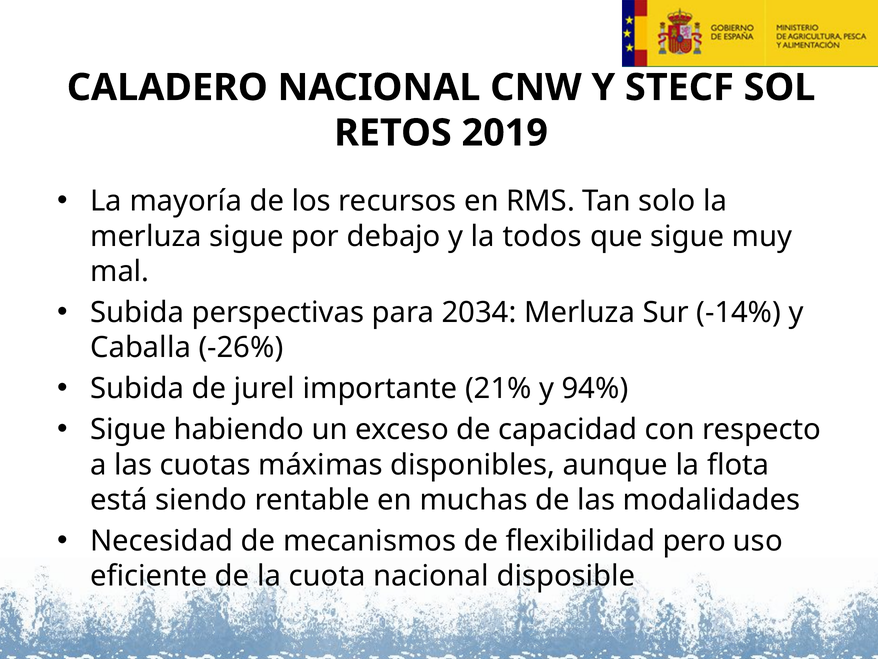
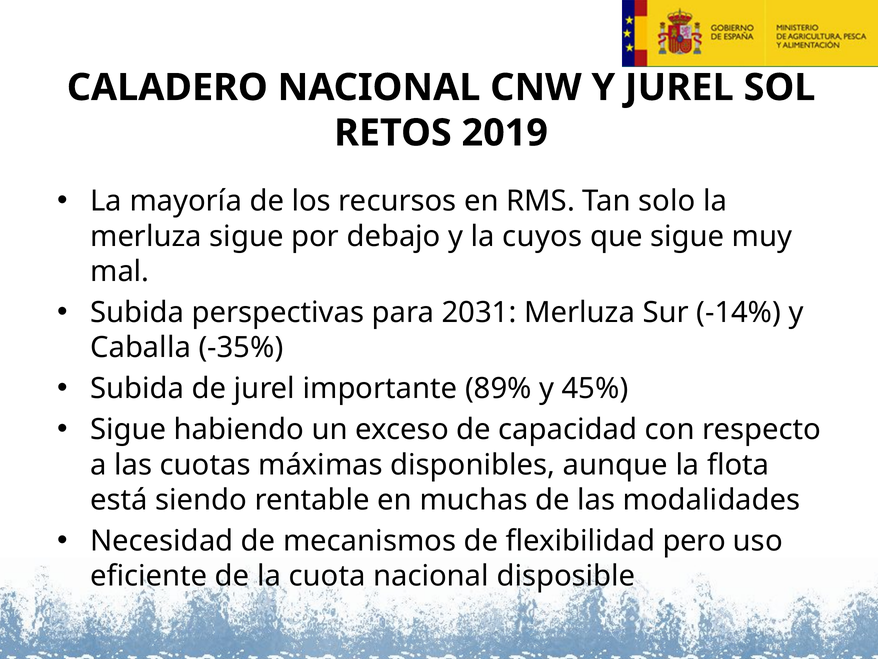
Y STECF: STECF -> JUREL (679, 87)
todos: todos -> cuyos (542, 236)
2034: 2034 -> 2031 (479, 312)
-26%: -26% -> -35% (241, 347)
21%: 21% -> 89% (498, 388)
94%: 94% -> 45% (595, 388)
